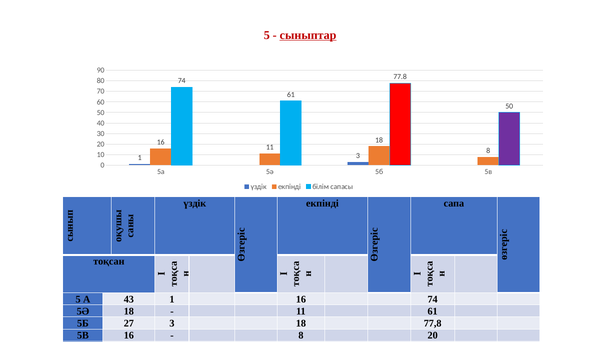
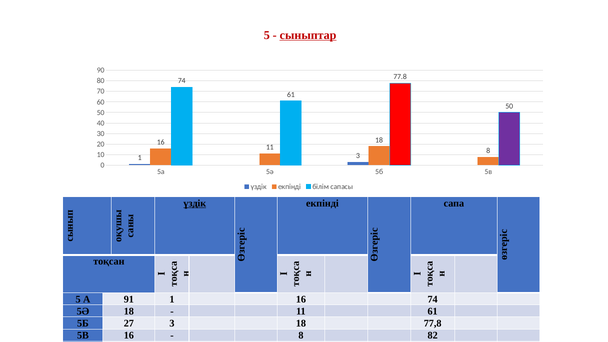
үздік underline: none -> present (195, 203)
43: 43 -> 91 (129, 299)
8 20: 20 -> 82 (433, 336)
